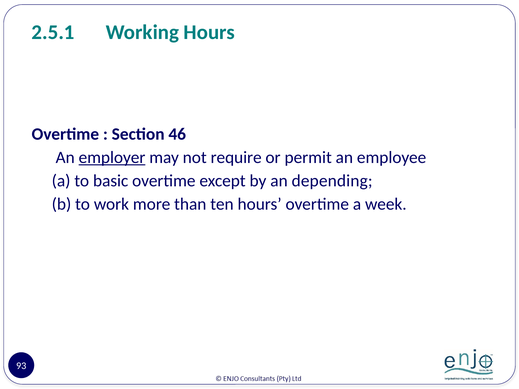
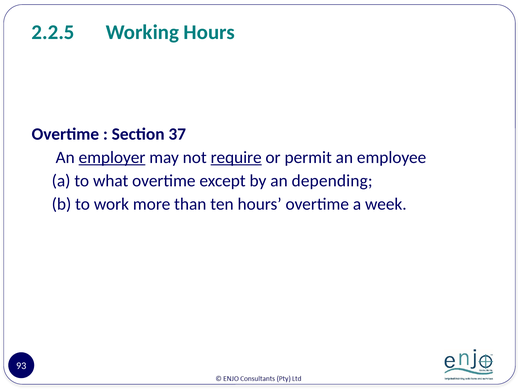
2.5.1: 2.5.1 -> 2.2.5 (53, 32)
46: 46 -> 37 (177, 134)
require underline: none -> present (236, 158)
basic: basic -> what (111, 181)
